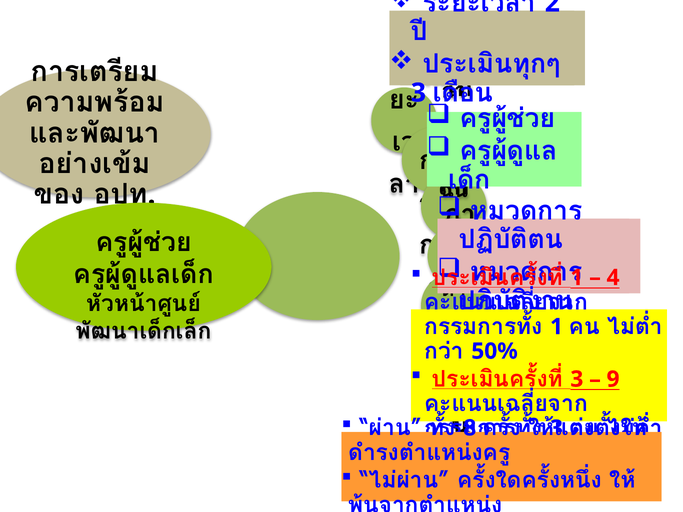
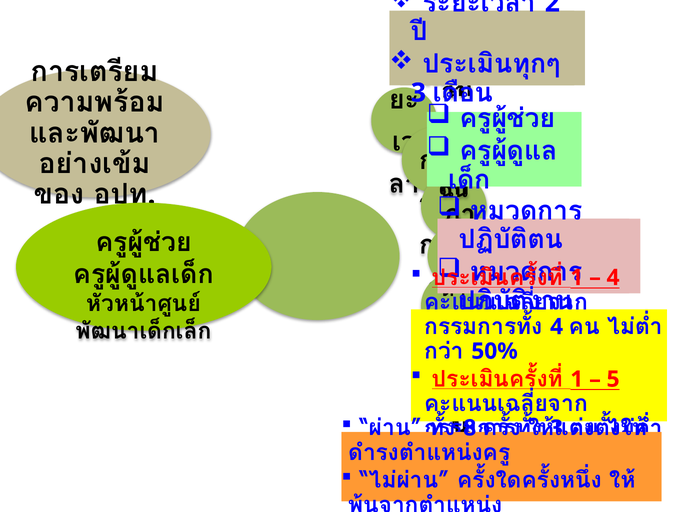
1: 1 -> 4 (557, 327)
3: 3 -> 1 (577, 379)
9: 9 -> 5 (613, 379)
